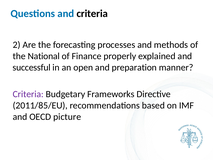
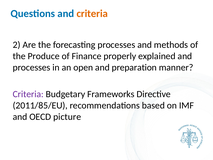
criteria colour: black -> orange (92, 14)
National: National -> Produce (44, 56)
successful: successful -> processes (32, 67)
